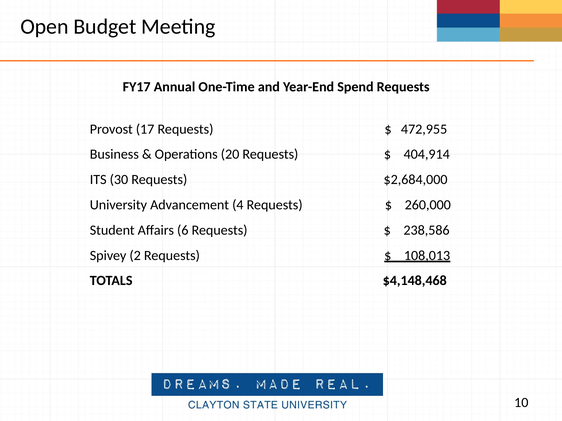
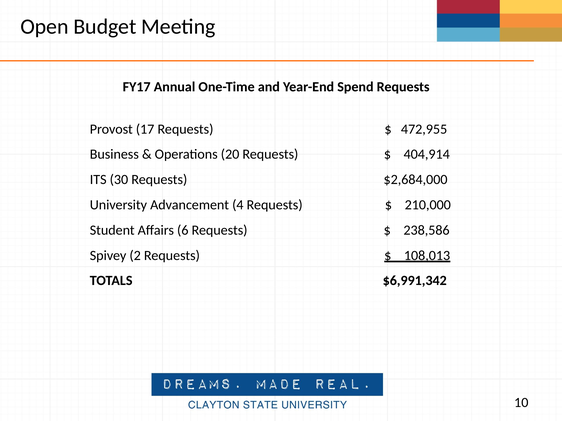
260,000: 260,000 -> 210,000 (428, 205)
$4,148,468: $4,148,468 -> $6,991,342 (415, 281)
